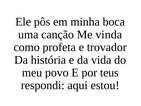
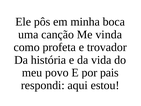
teus: teus -> pais (109, 72)
